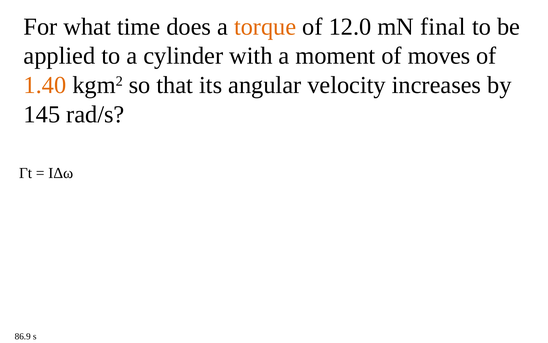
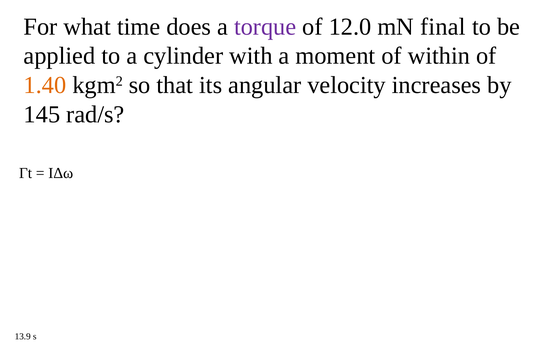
torque colour: orange -> purple (265, 27)
moves: moves -> within (439, 56)
86.9: 86.9 -> 13.9 (23, 336)
